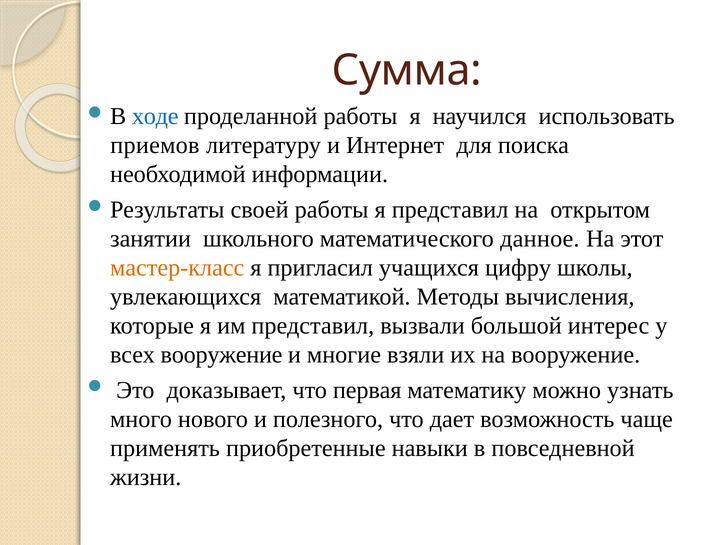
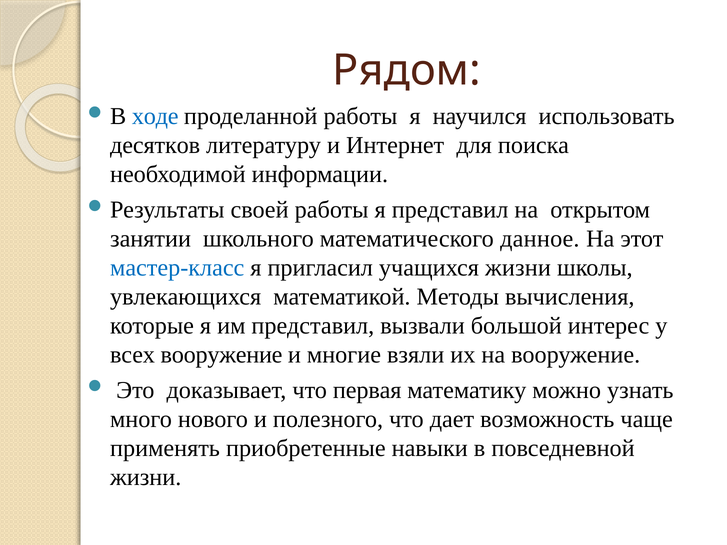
Сумма: Сумма -> Рядом (407, 70)
приемов: приемов -> десятков (155, 145)
мастер-класс colour: orange -> blue (177, 268)
учащихся цифру: цифру -> жизни (518, 268)
